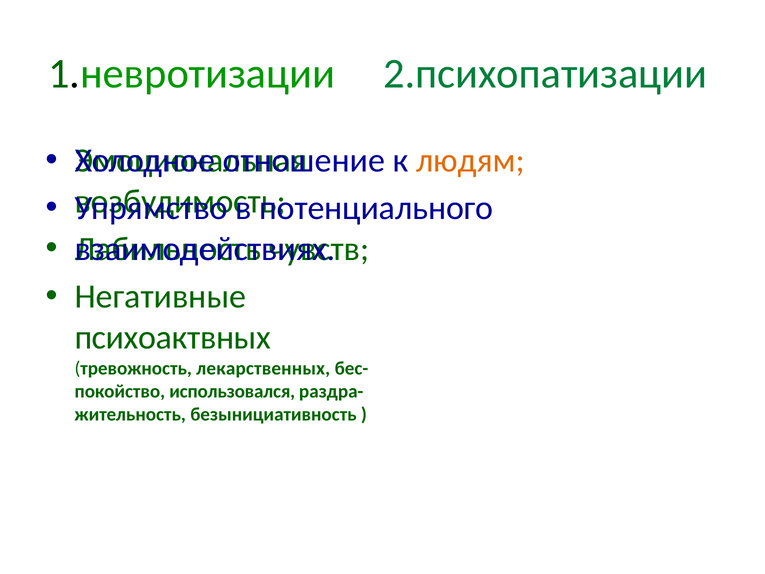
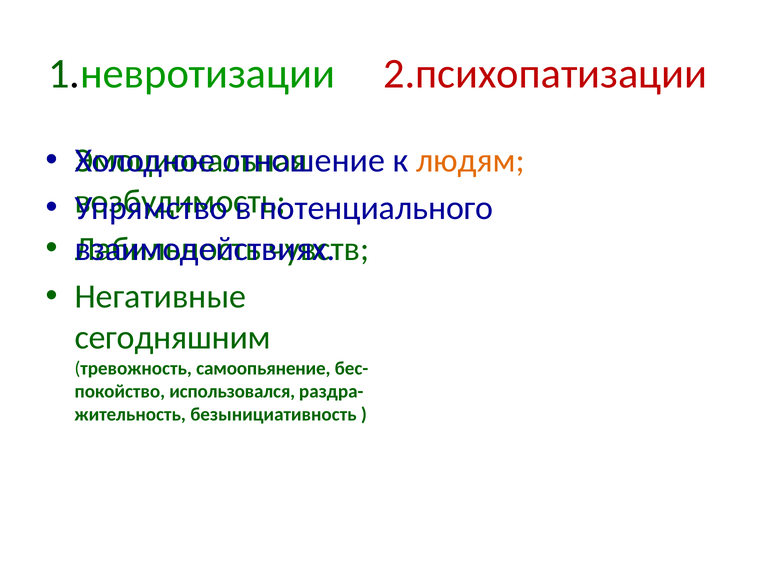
2.психопатизации colour: green -> red (545, 74)
психоактвных: психоактвных -> сегодняшним (173, 337)
лекарственных: лекарственных -> самоопьянение (263, 368)
